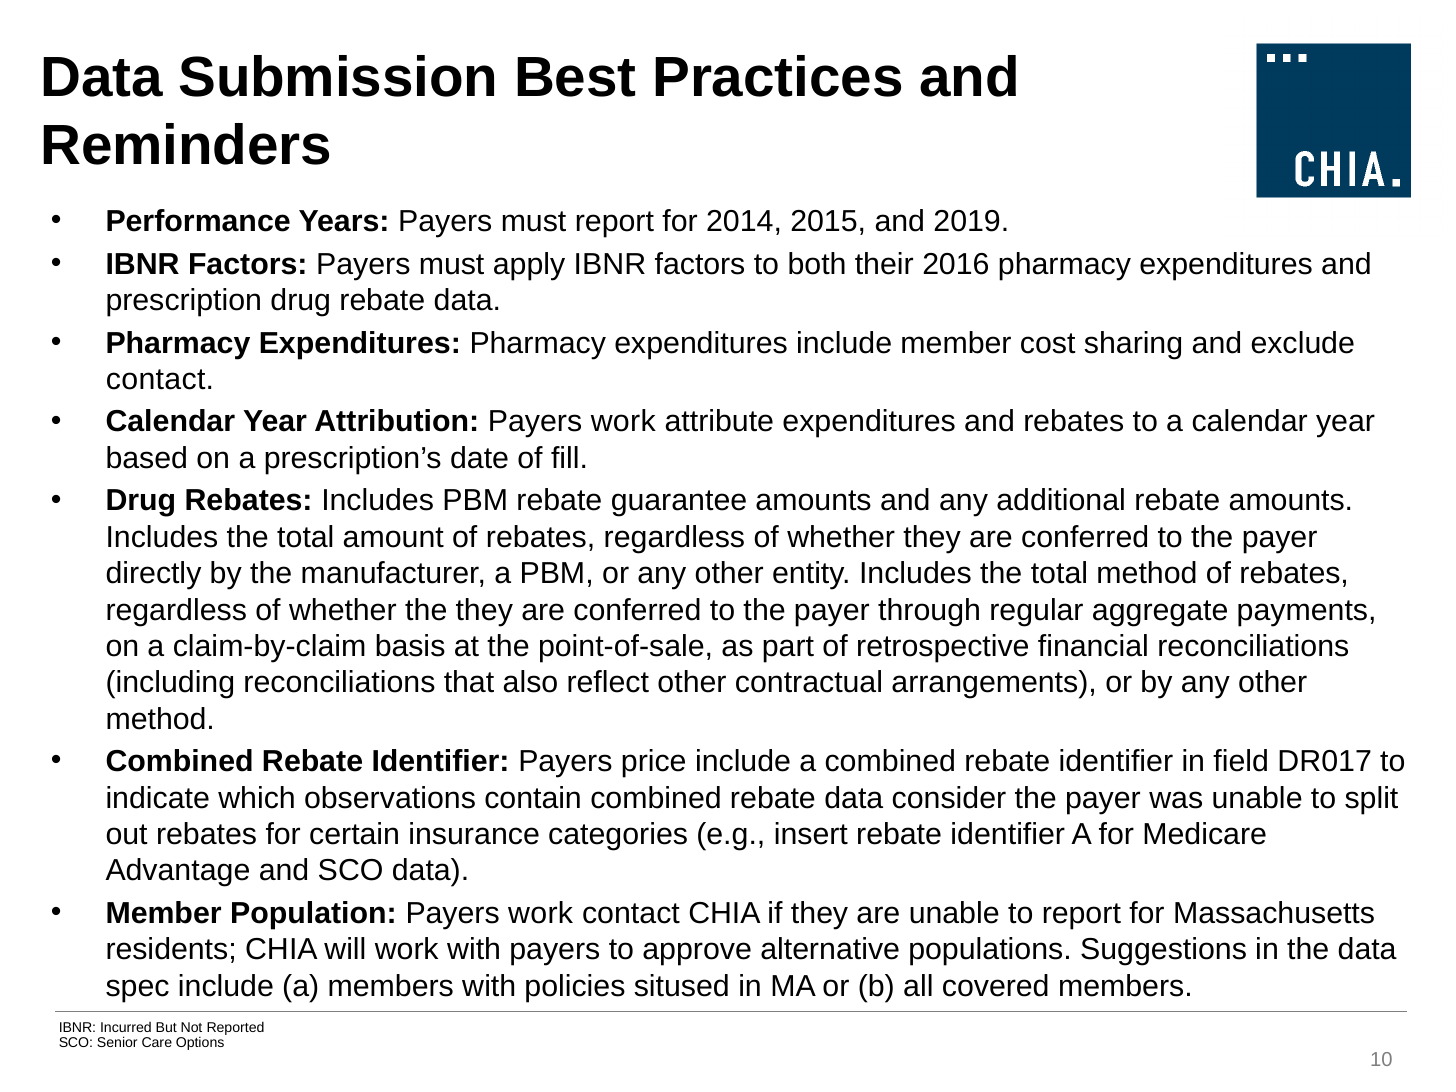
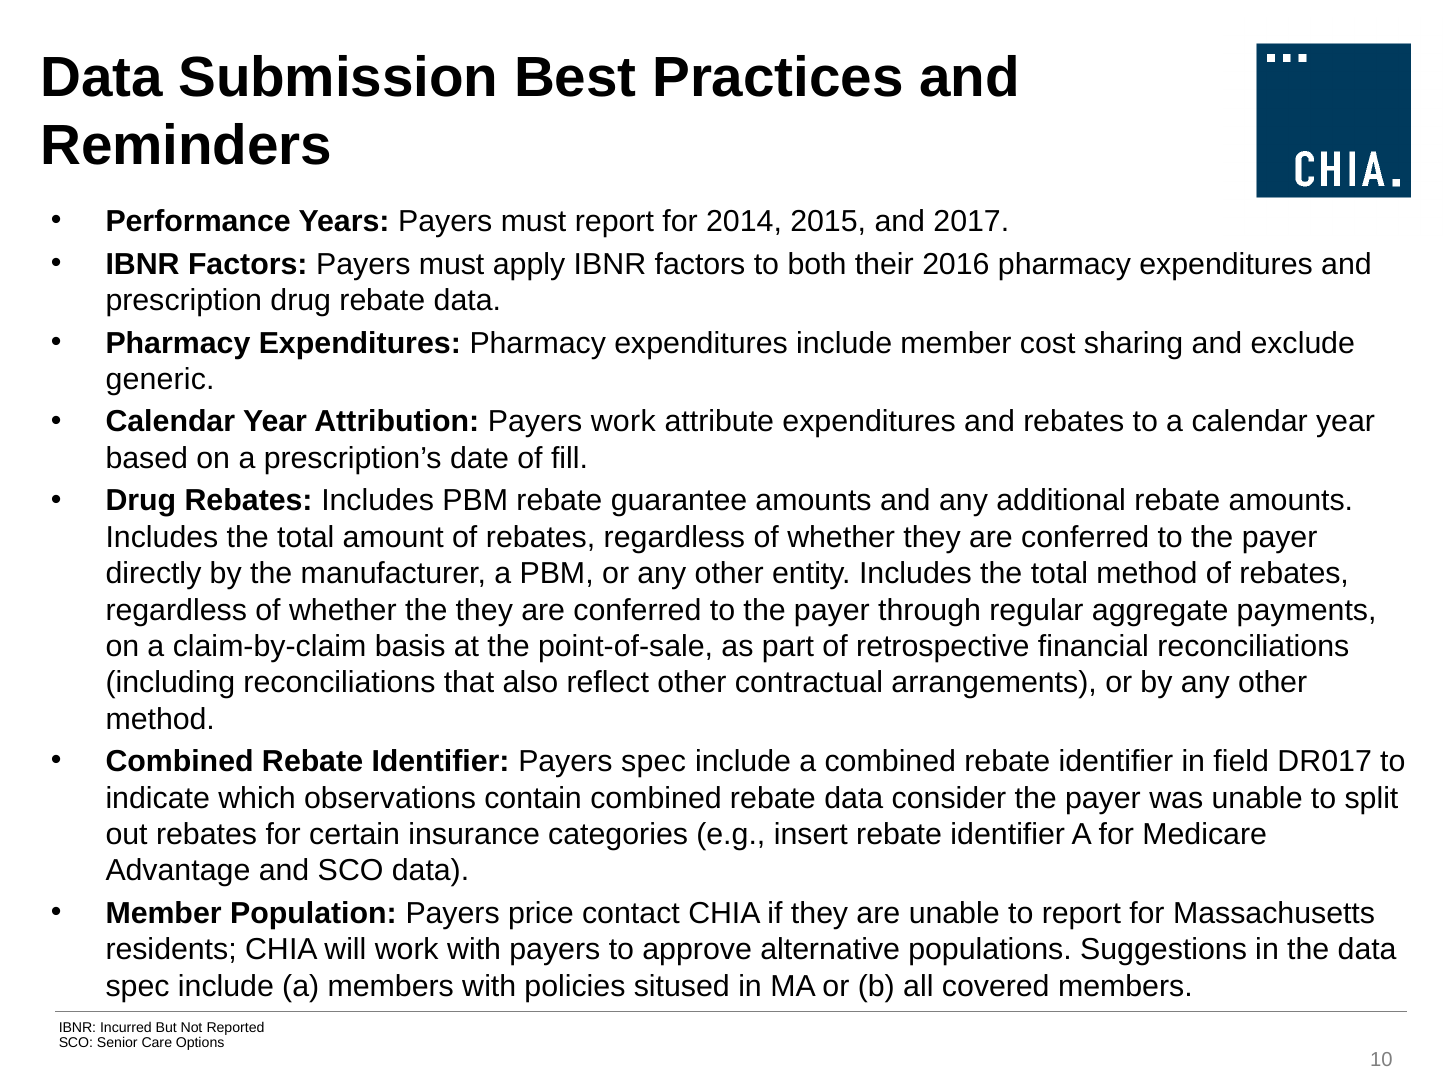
2019: 2019 -> 2017 (971, 222)
contact: contact -> generic (160, 380)
Payers price: price -> spec (654, 762)
Population Payers work: work -> price (541, 913)
